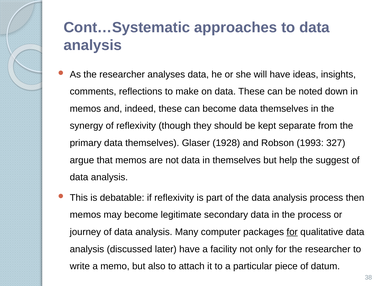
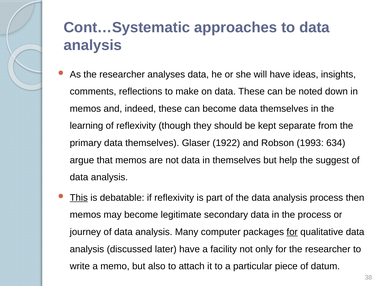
synergy: synergy -> learning (86, 126)
1928: 1928 -> 1922 (226, 143)
327: 327 -> 634 (336, 143)
This underline: none -> present (79, 197)
